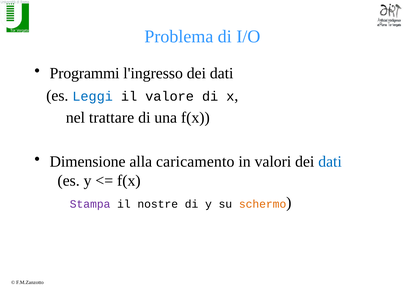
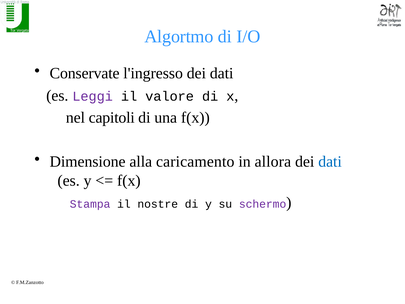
Problema: Problema -> Algortmo (179, 37)
Programmi: Programmi -> Conservate (85, 73)
Leggi colour: blue -> purple (93, 96)
trattare: trattare -> capitoli (112, 117)
valori: valori -> allora (273, 162)
schermo colour: orange -> purple (263, 204)
